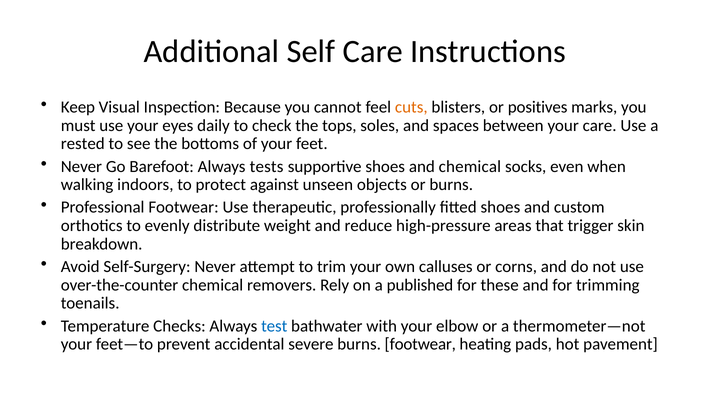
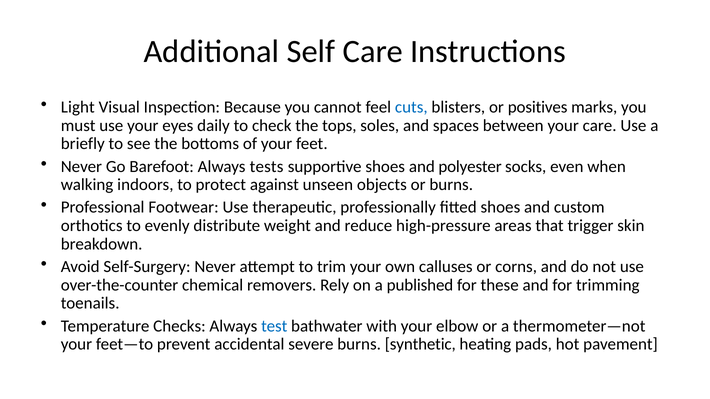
Keep: Keep -> Light (78, 107)
cuts colour: orange -> blue (411, 107)
rested: rested -> briefly (83, 144)
and chemical: chemical -> polyester (470, 167)
burns footwear: footwear -> synthetic (420, 345)
